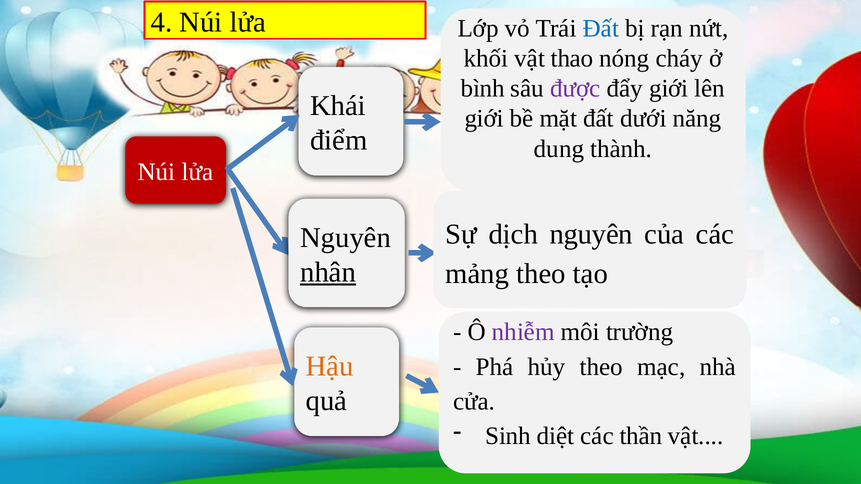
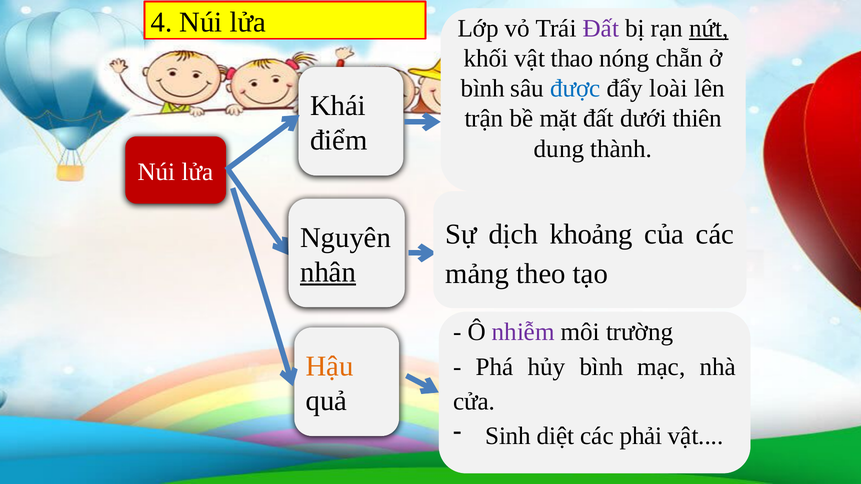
Đất colour: blue -> purple (601, 28)
nứt underline: none -> present (709, 28)
cháy: cháy -> chẵn (679, 58)
được colour: purple -> blue (575, 89)
đẩy giới: giới -> loài (669, 89)
giới: giới -> trận (484, 119)
năng: năng -> thiên (697, 119)
dịch nguyên: nguyên -> khoảng (591, 235)
hủy theo: theo -> bình (601, 367)
thần: thần -> phải (641, 436)
